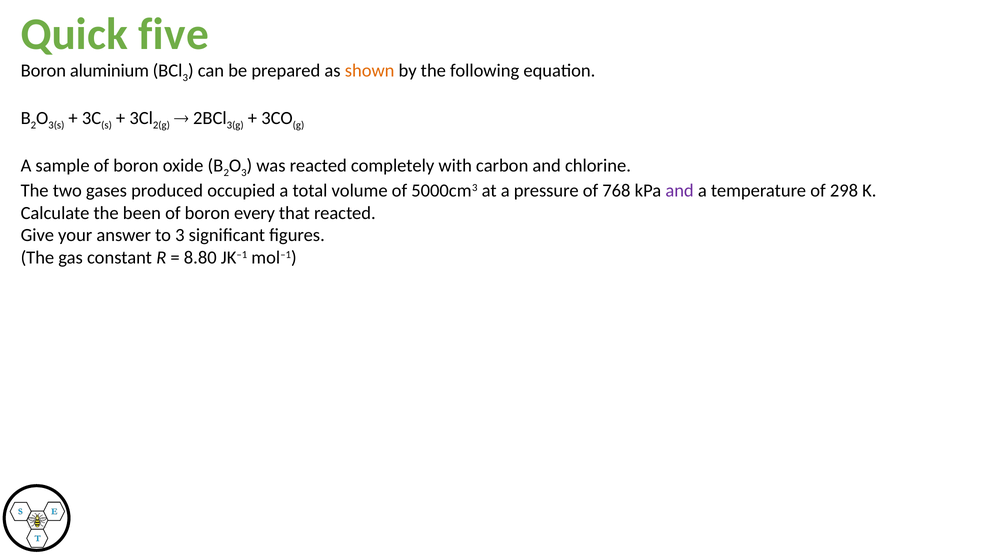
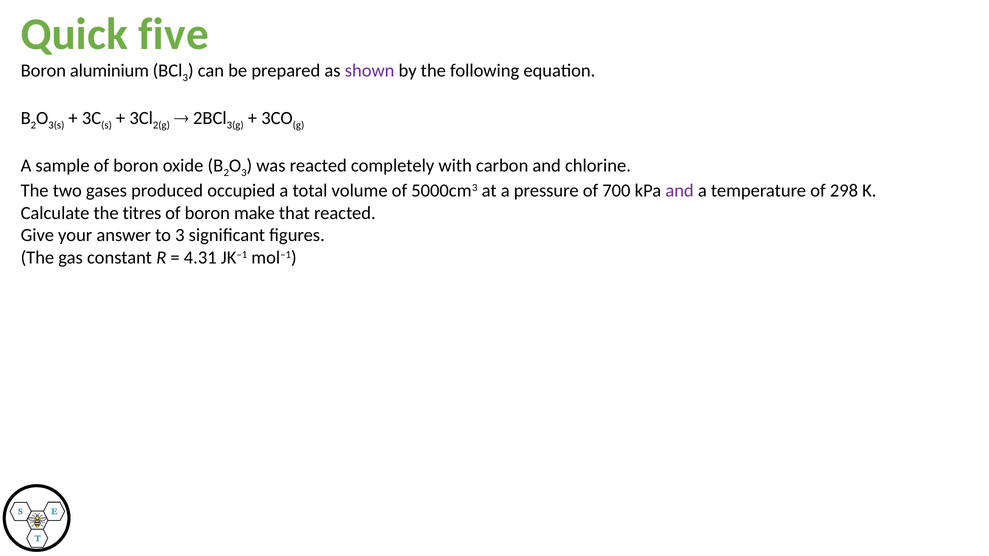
shown colour: orange -> purple (370, 71)
768: 768 -> 700 (616, 191)
been: been -> titres (142, 213)
every: every -> make (255, 213)
8.80: 8.80 -> 4.31 (200, 258)
